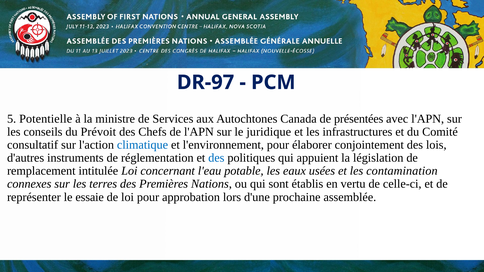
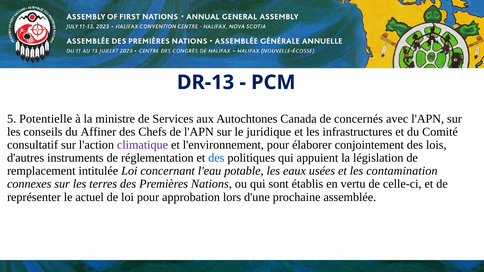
DR-97: DR-97 -> DR-13 (206, 82)
présentées: présentées -> concernés (359, 119)
Prévoit: Prévoit -> Affiner (98, 132)
climatique colour: blue -> purple (143, 145)
essaie: essaie -> actuel (90, 197)
